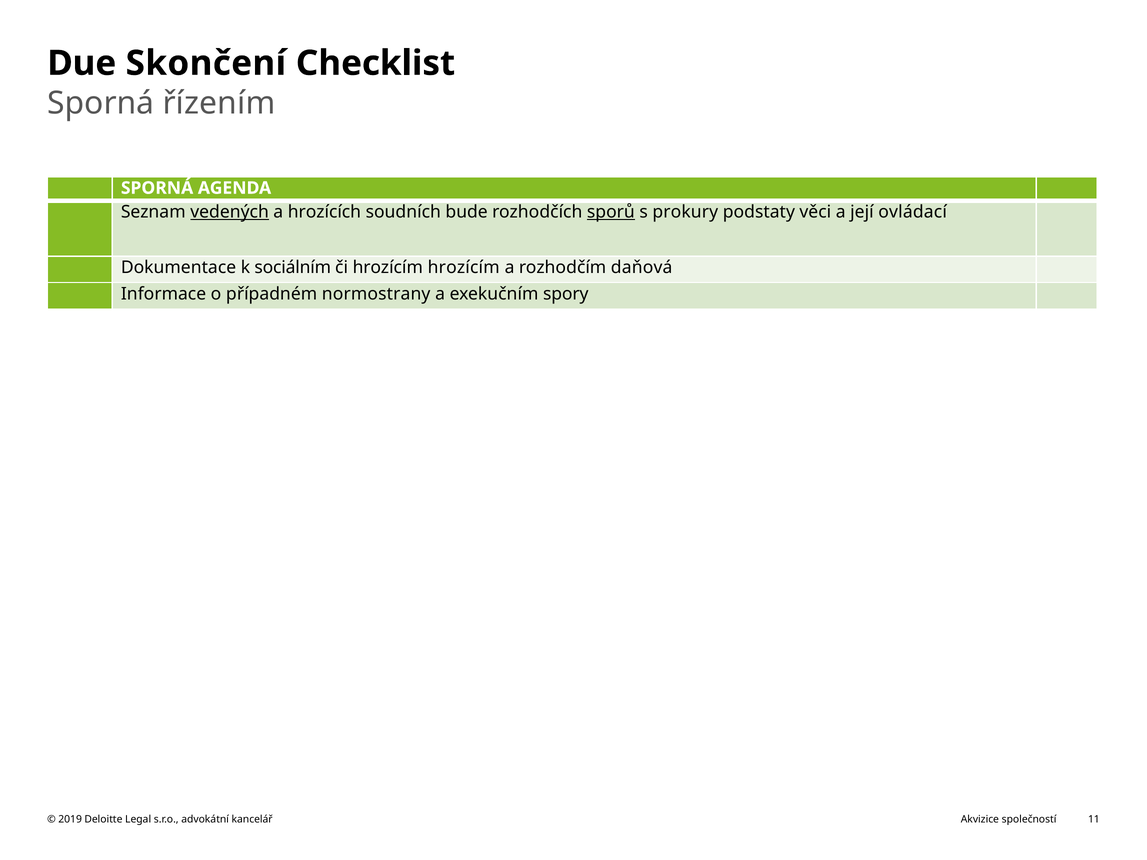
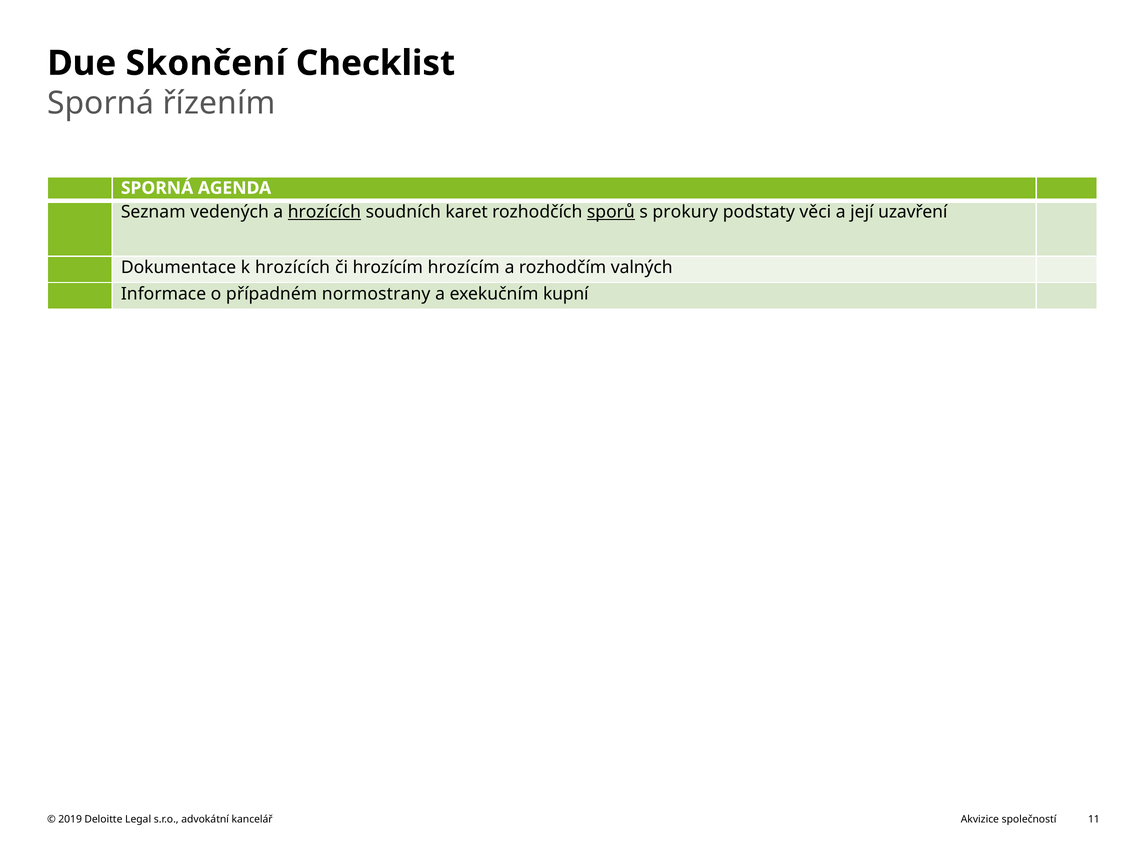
vedených underline: present -> none (230, 212)
hrozících underline: none -> present (324, 212)
bude: bude -> karet (467, 212)
ovládací: ovládací -> uzavření (913, 212)
k sociálním: sociálním -> hrozících (293, 268)
daňová: daňová -> valných (642, 268)
spory: spory -> kupní (566, 294)
